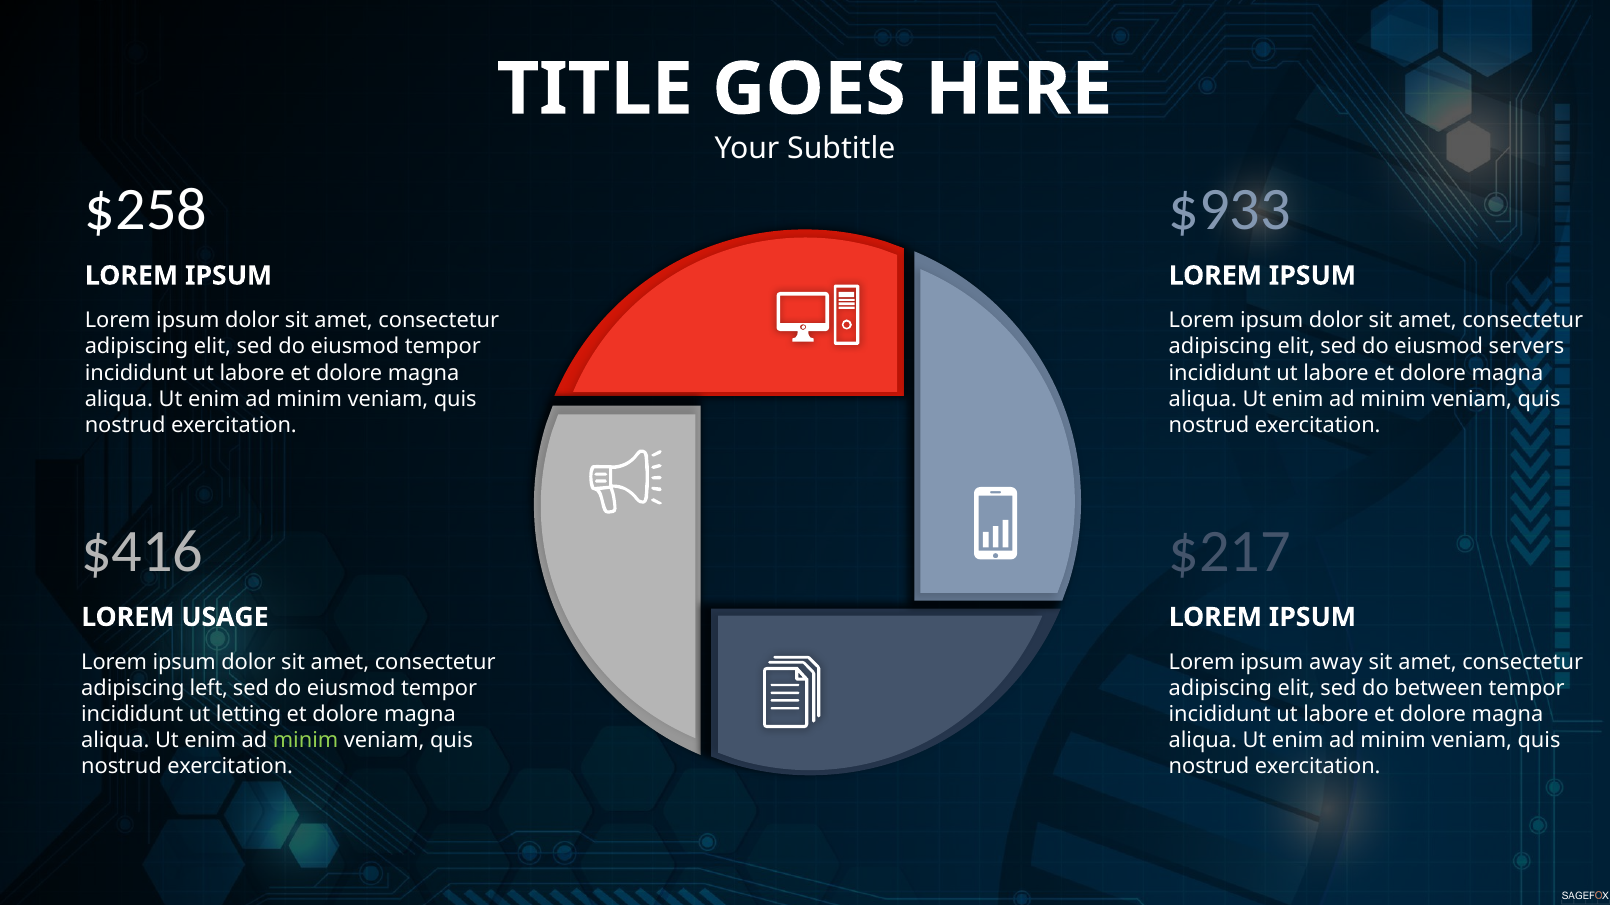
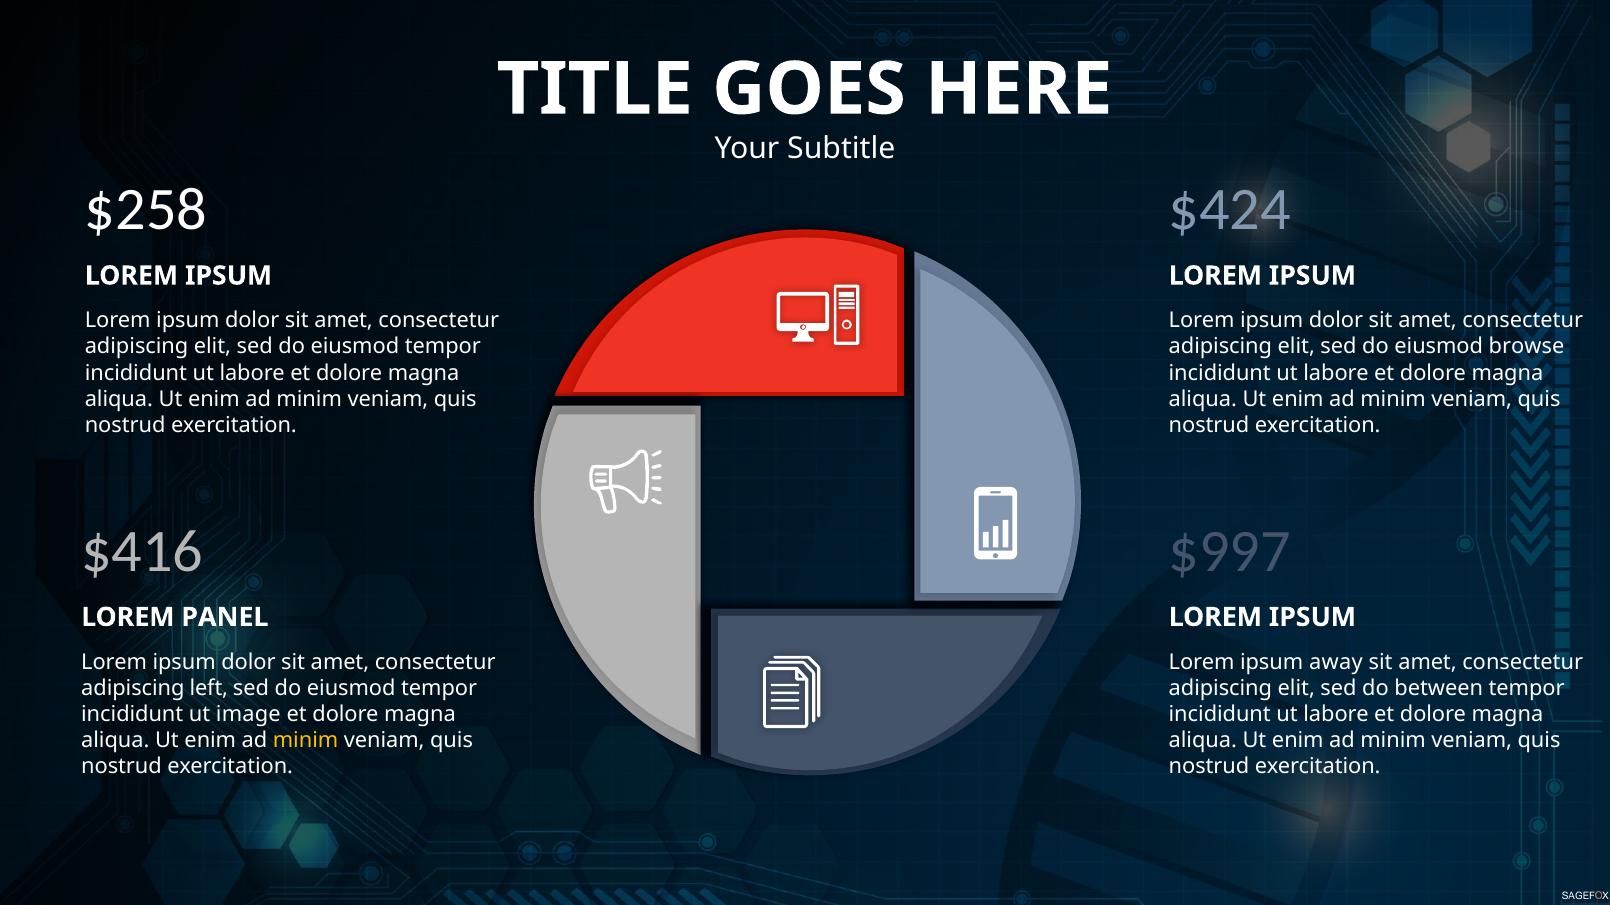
$933: $933 -> $424 (1230, 210)
servers: servers -> browse (1527, 347)
$217: $217 -> $997 (1230, 552)
USAGE: USAGE -> PANEL (225, 618)
letting: letting -> image (248, 715)
minim colour: light green -> yellow (306, 741)
